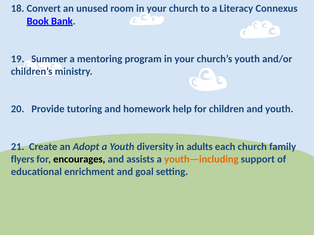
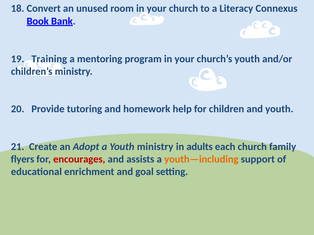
Summer: Summer -> Training (49, 59)
Youth diversity: diversity -> ministry (155, 147)
encourages colour: black -> red (79, 159)
